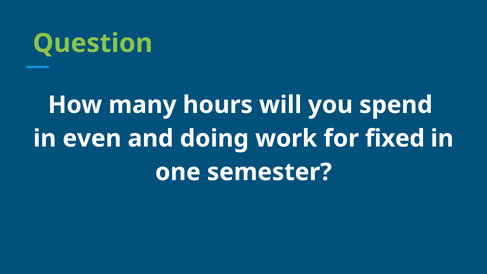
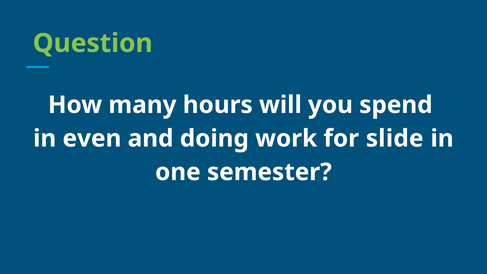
fixed: fixed -> slide (395, 138)
